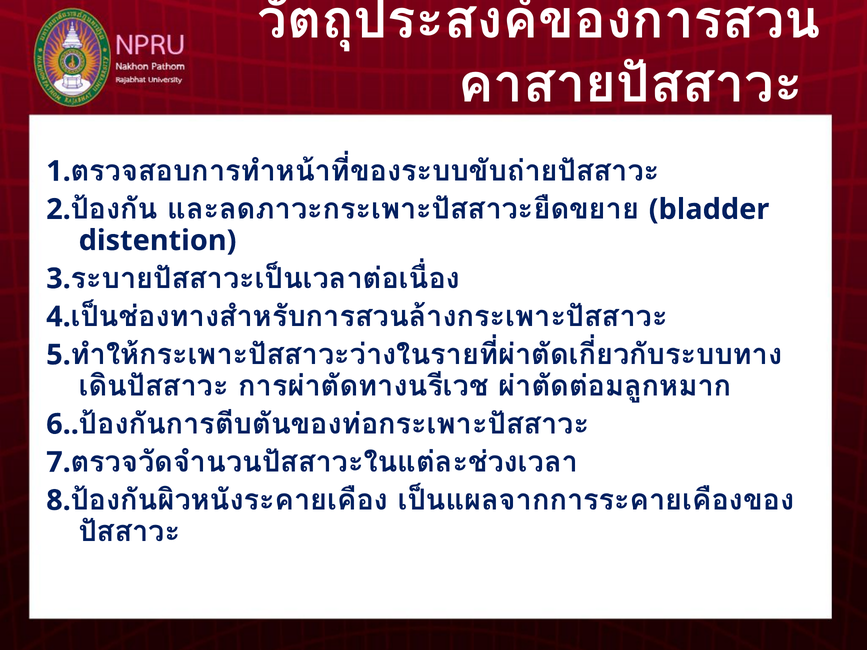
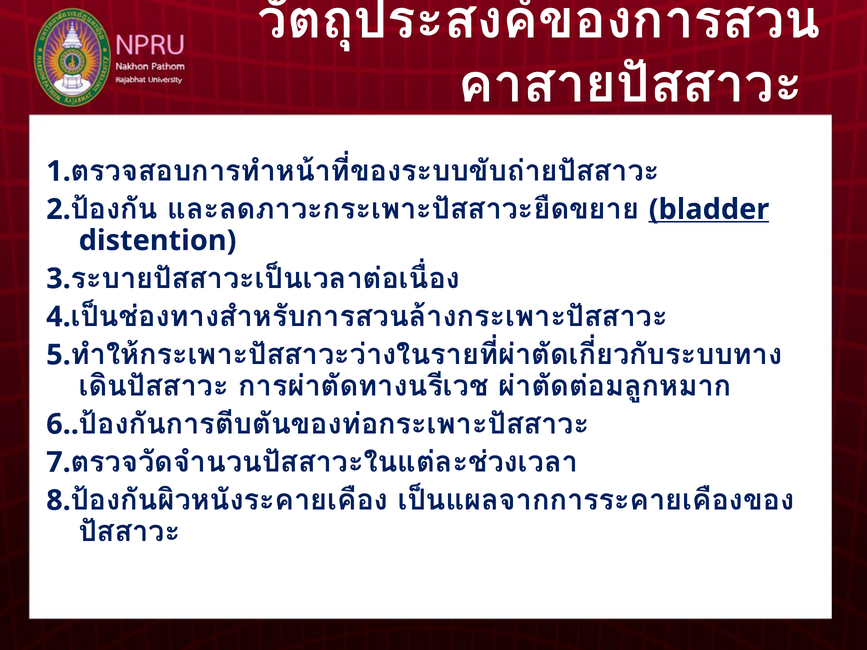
bladder underline: none -> present (709, 209)
